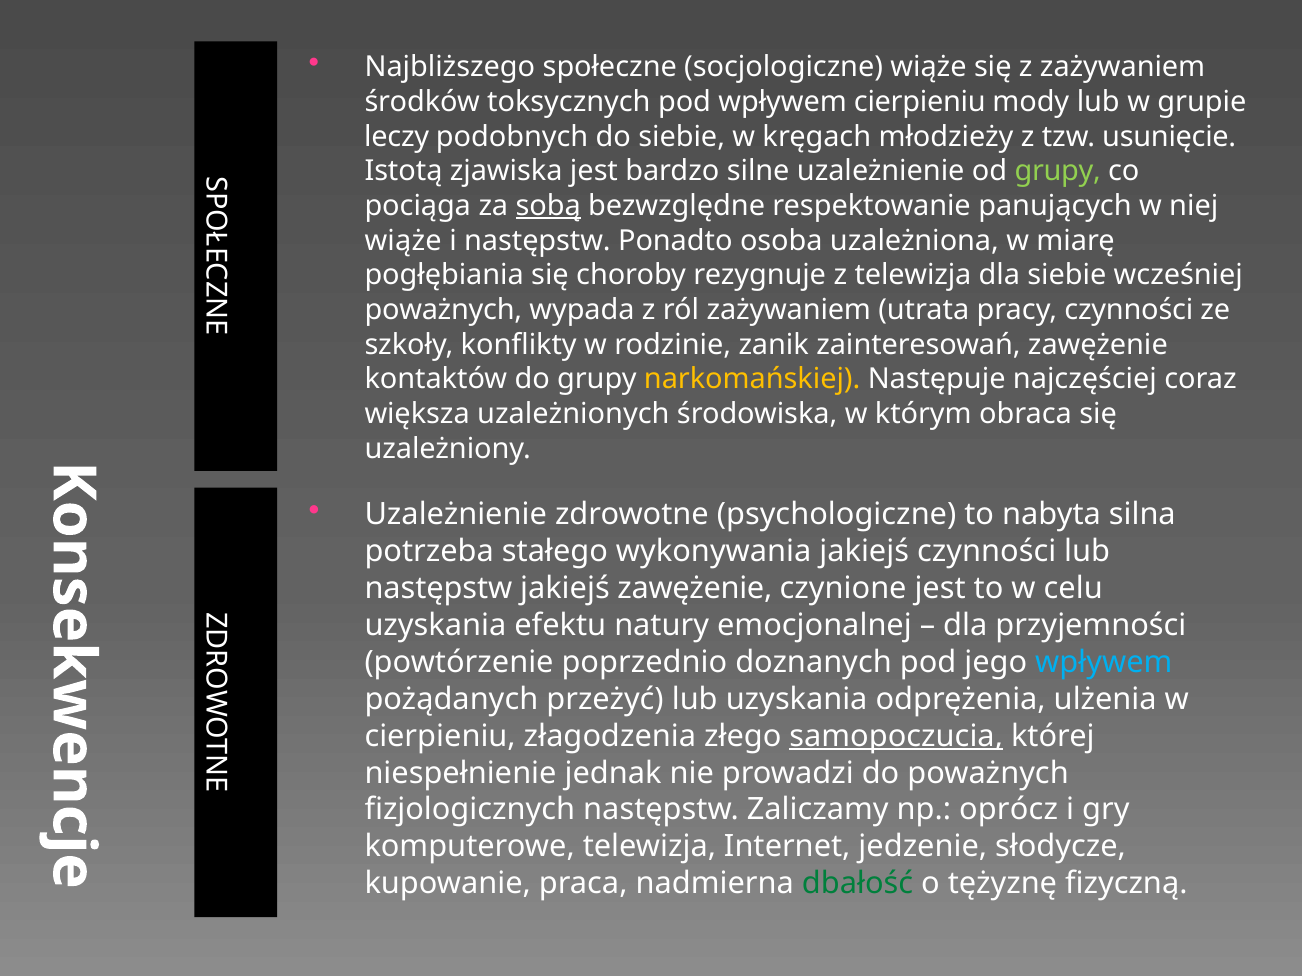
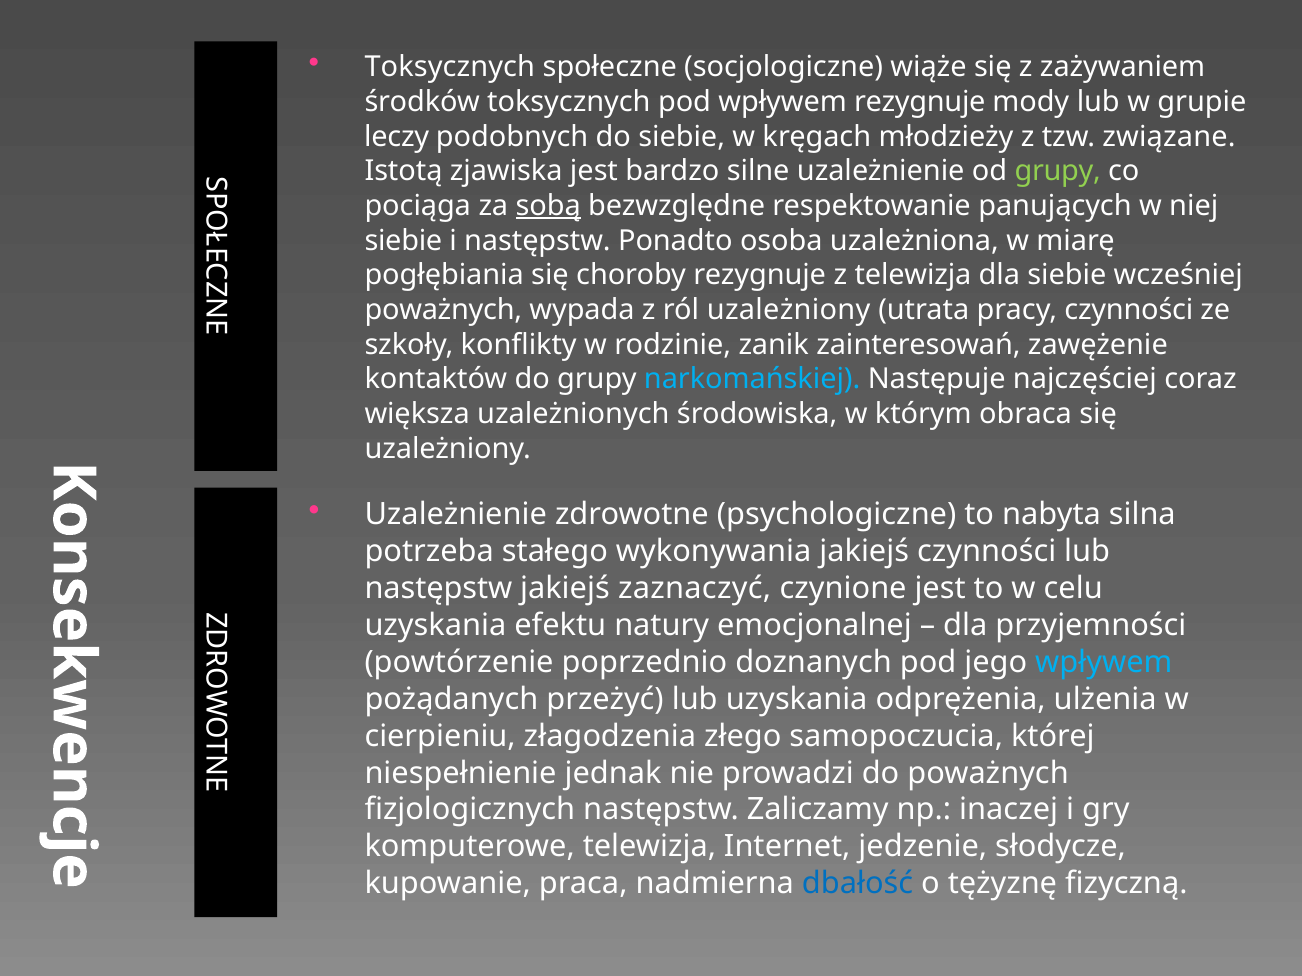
Najbliższego: Najbliższego -> Toksycznych (450, 67)
wpływem cierpieniu: cierpieniu -> rezygnuje (920, 102)
usunięcie: usunięcie -> związane (1169, 137)
wiąże: wiąże -> siebie (403, 241)
ról zażywaniem: zażywaniem -> uzależniony (789, 310)
narkomańskiej colour: yellow -> light blue (752, 380)
jakiejś zawężenie: zawężenie -> zaznaczyć (695, 589)
samopoczucia underline: present -> none (896, 736)
oprócz: oprócz -> inaczej (1009, 810)
dbałość colour: green -> blue (858, 884)
